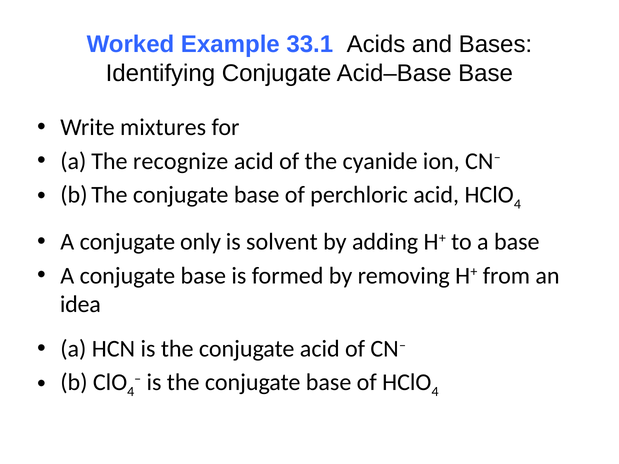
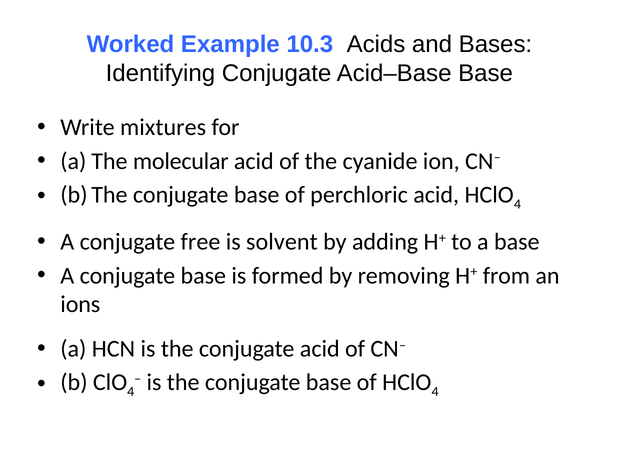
33.1: 33.1 -> 10.3 (310, 44)
recognize: recognize -> molecular (181, 161)
only: only -> free (200, 242)
idea: idea -> ions (80, 305)
